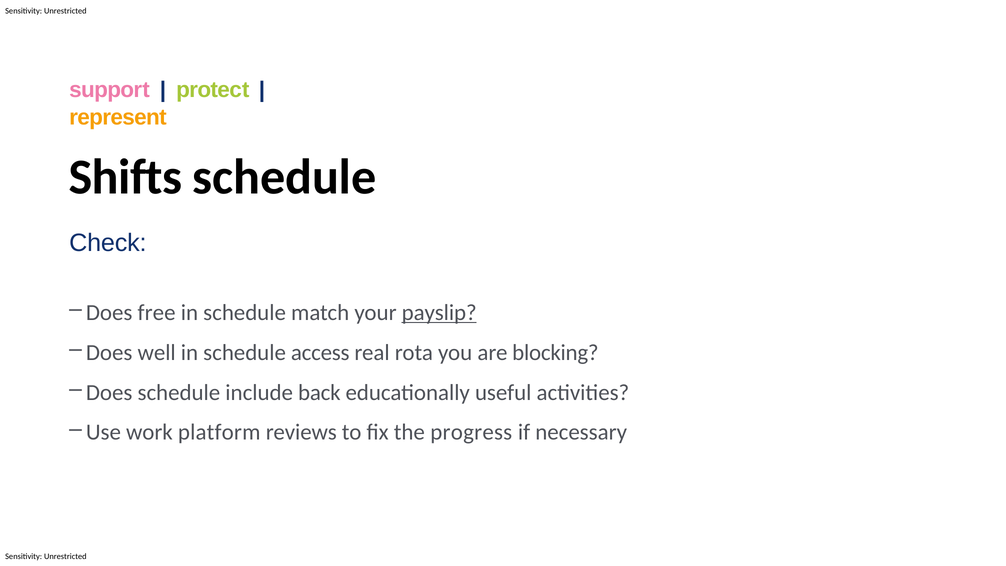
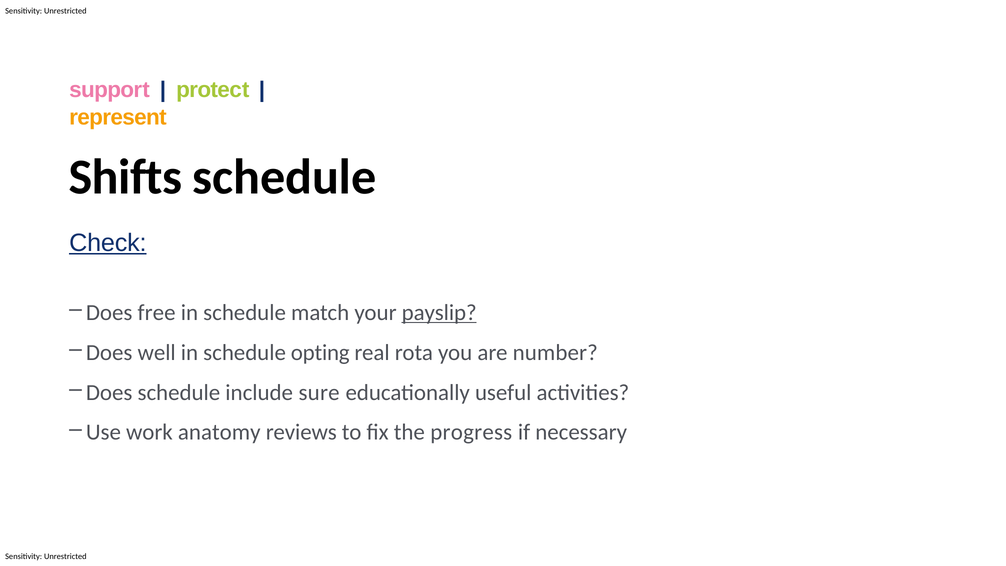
Check underline: none -> present (108, 243)
access: access -> opting (320, 352)
blocking: blocking -> number (555, 352)
back: back -> sure (319, 392)
platform: platform -> anatomy (219, 432)
